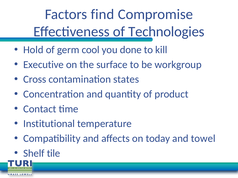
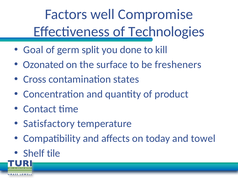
find: find -> well (103, 14)
Hold: Hold -> Goal (33, 50)
cool: cool -> split (91, 50)
Executive: Executive -> Ozonated (43, 65)
workgroup: workgroup -> fresheners (178, 65)
Institutional: Institutional -> Satisfactory (49, 124)
